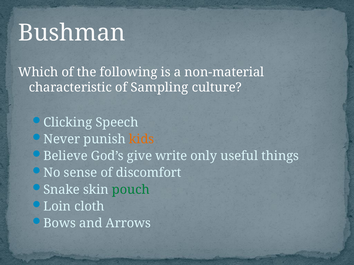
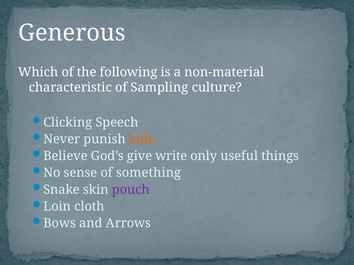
Bushman: Bushman -> Generous (72, 33)
discomfort: discomfort -> something (149, 173)
pouch colour: green -> purple (131, 190)
